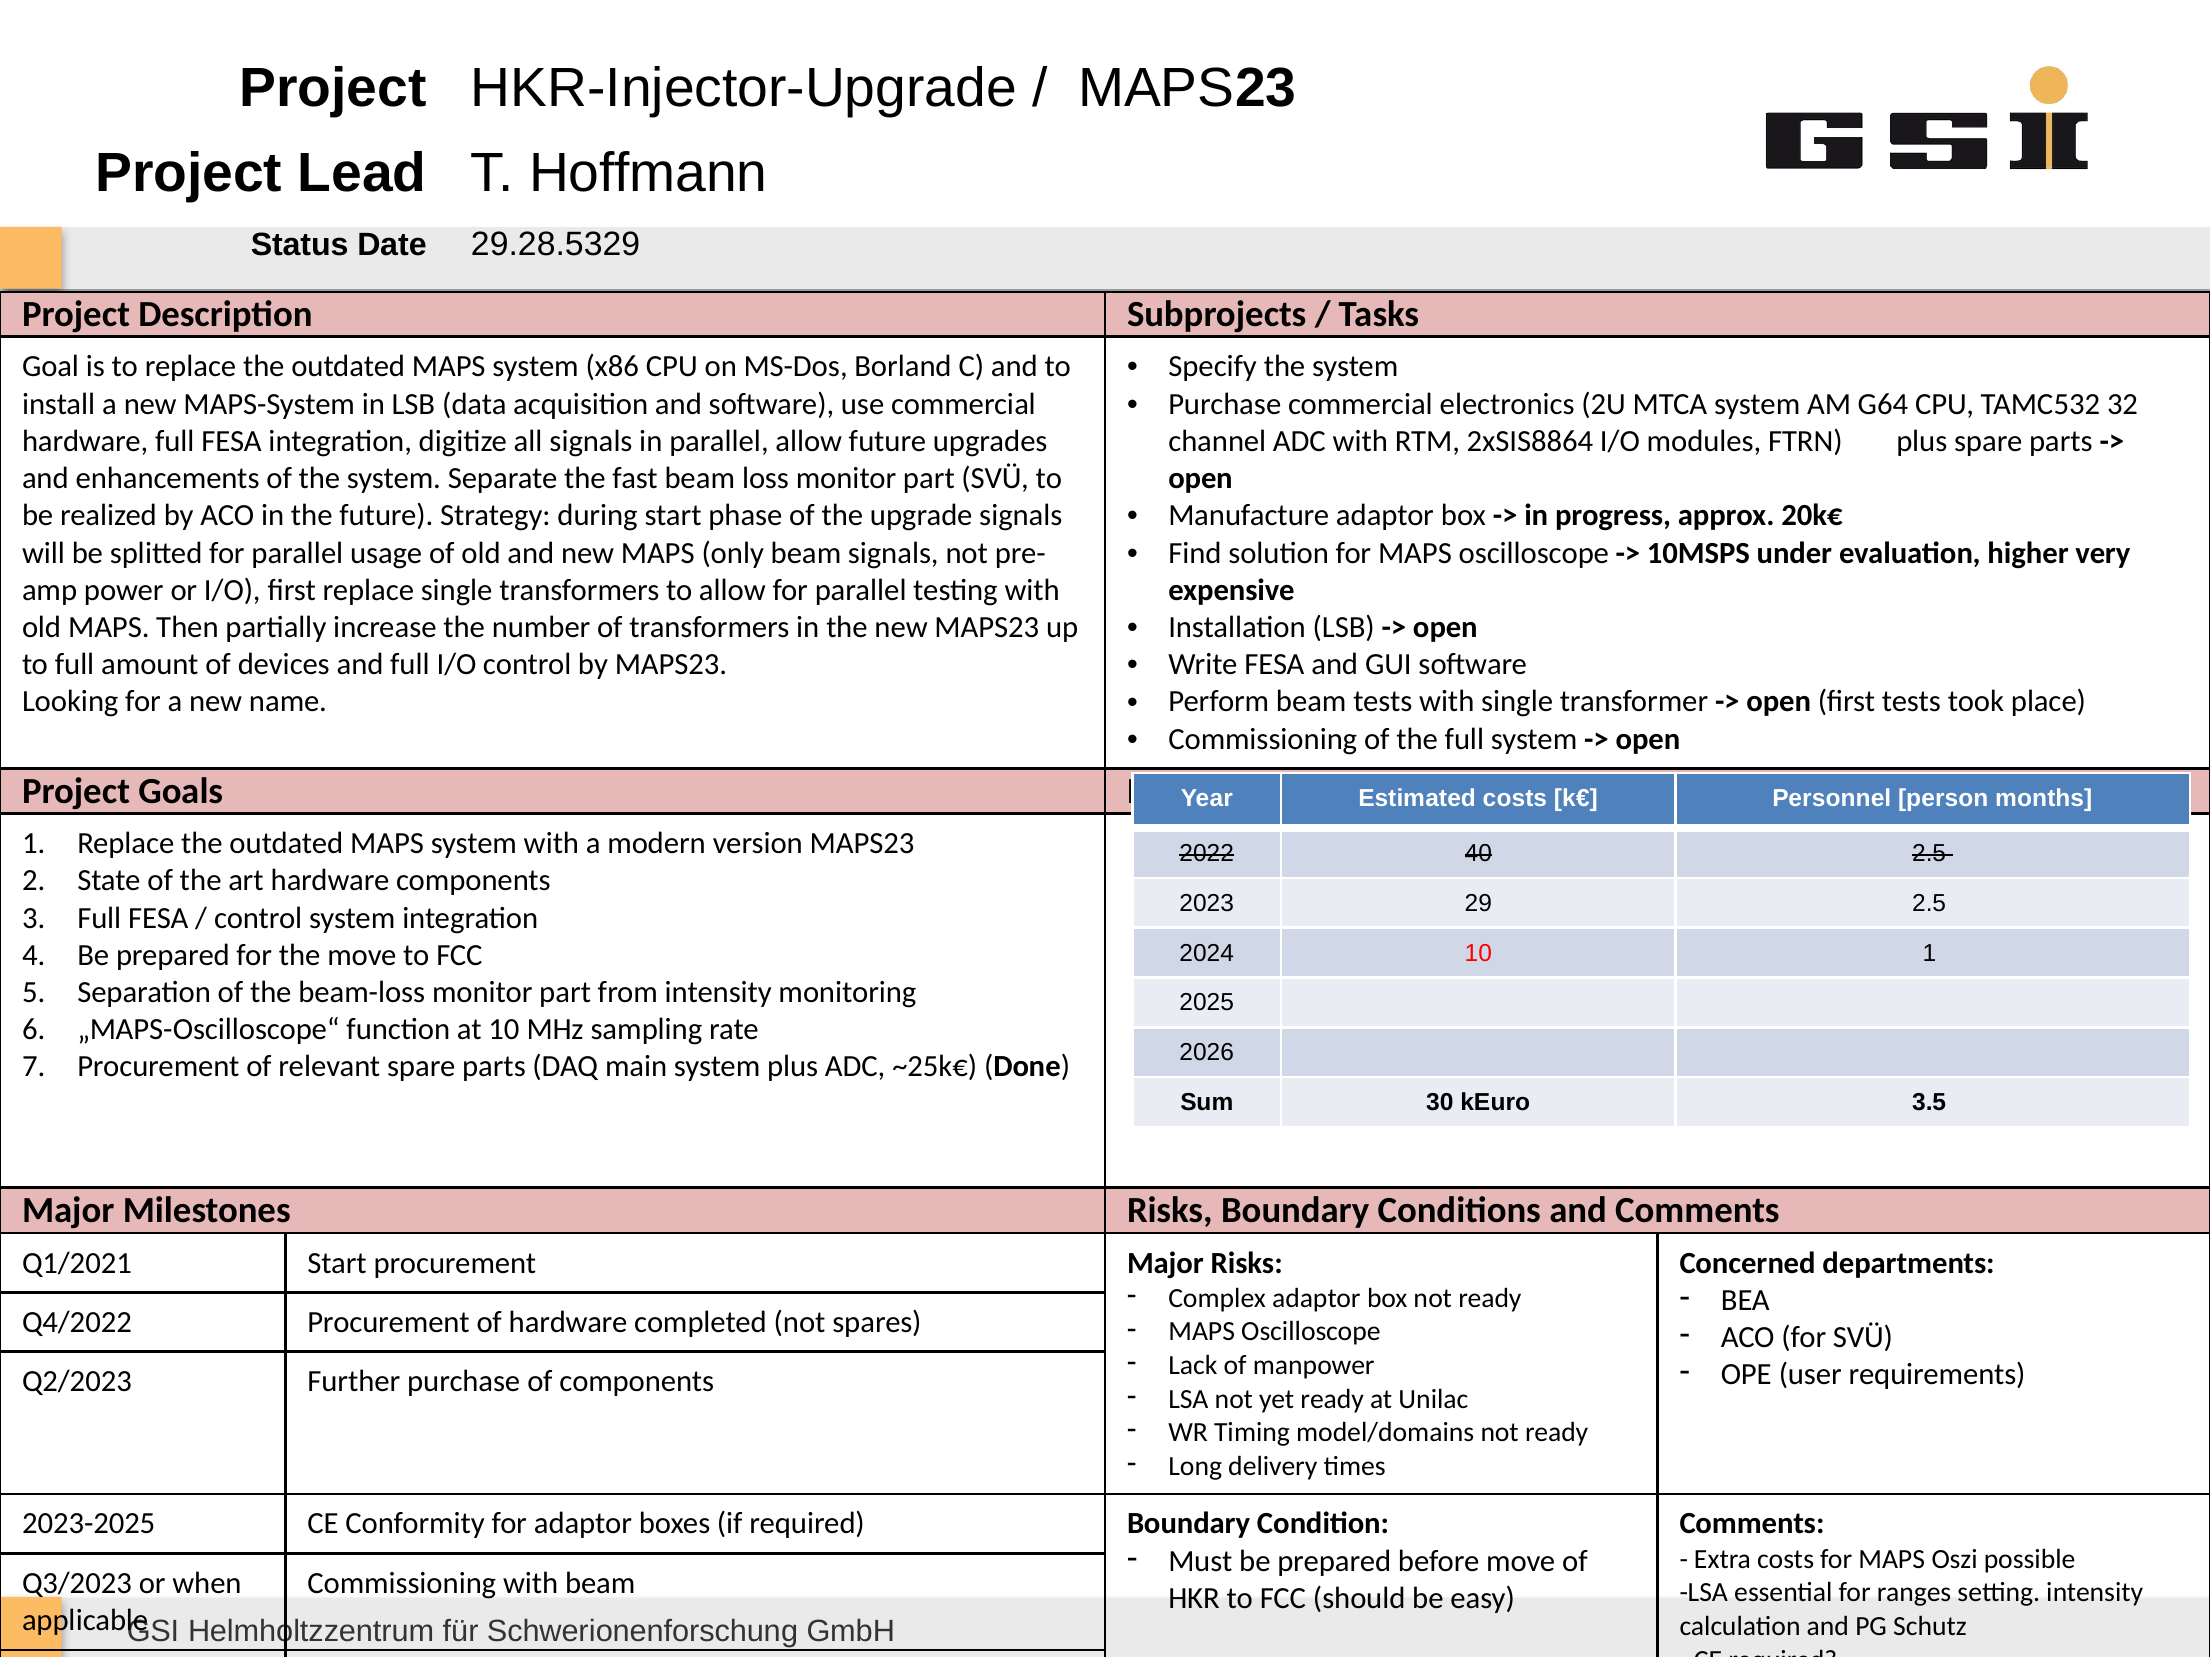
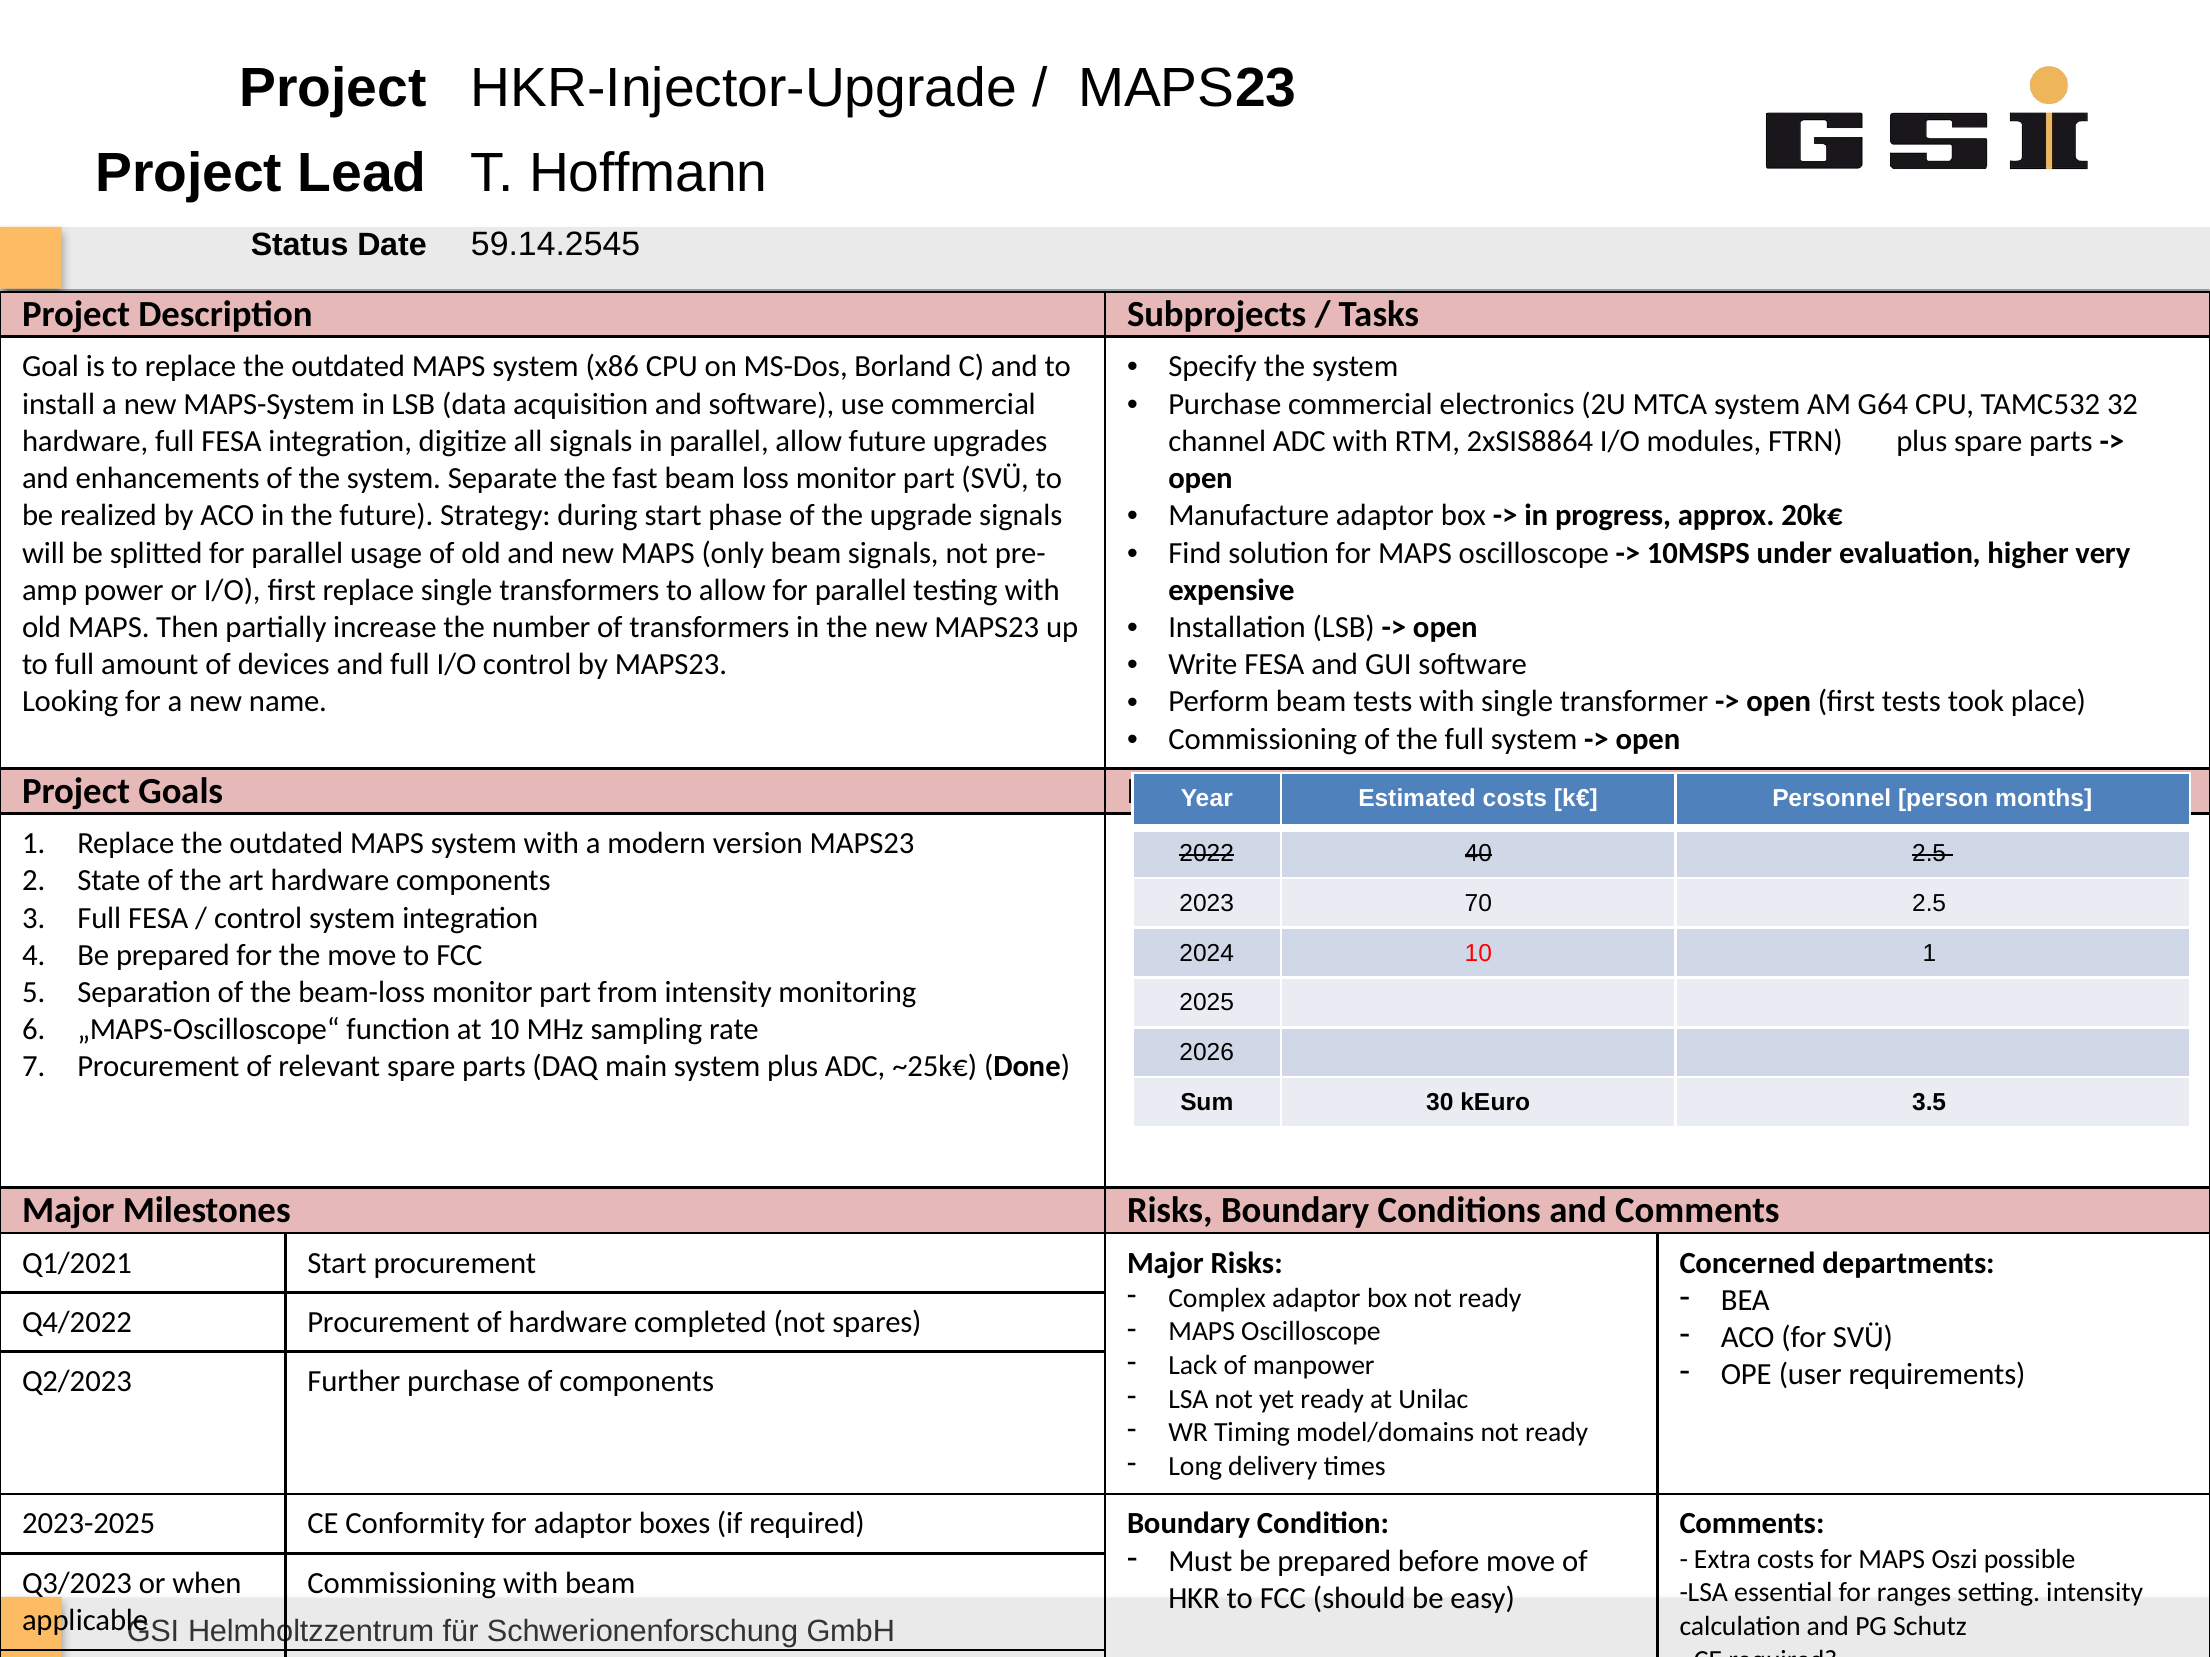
29.28.5329: 29.28.5329 -> 59.14.2545 (556, 244)
29: 29 -> 70 (1478, 903)
